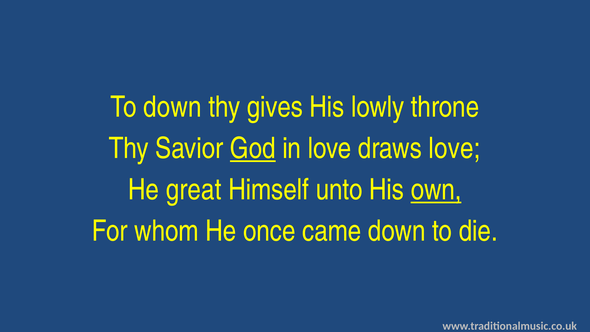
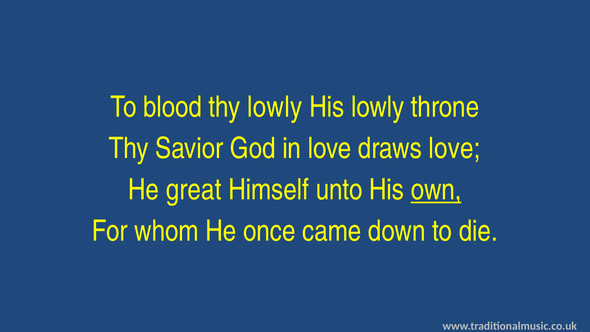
To down: down -> blood (172, 107)
thy gives: gives -> lowly (275, 107)
God underline: present -> none (253, 148)
